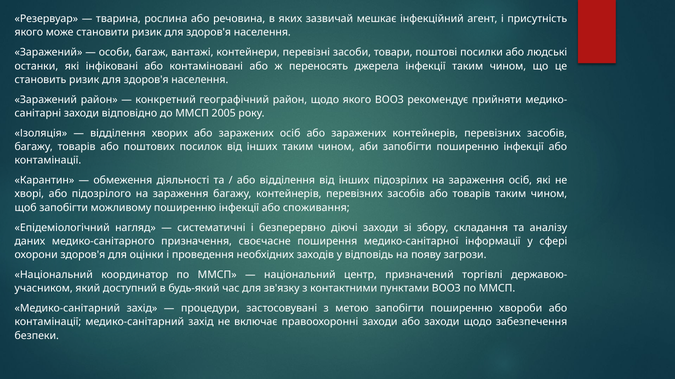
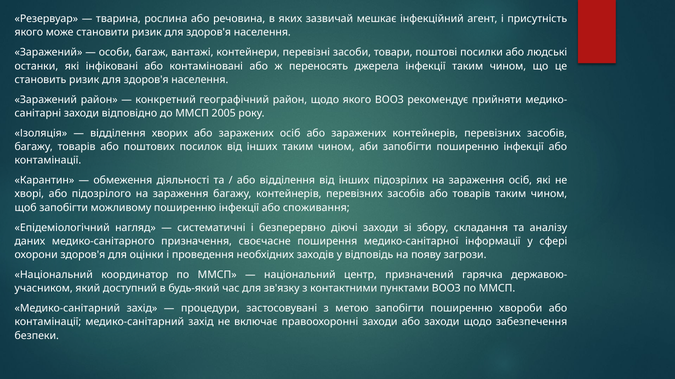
торгівлі: торгівлі -> гарячка (482, 275)
